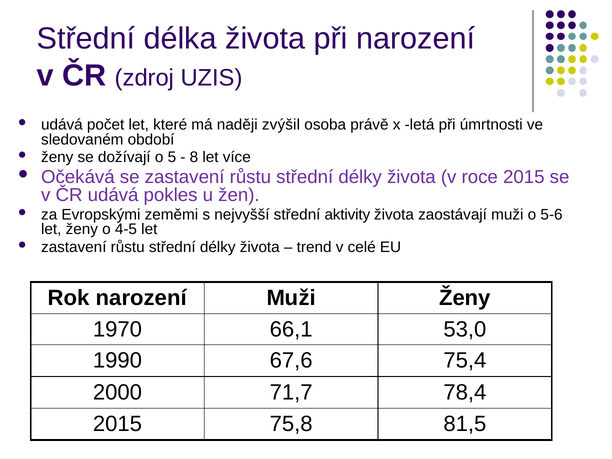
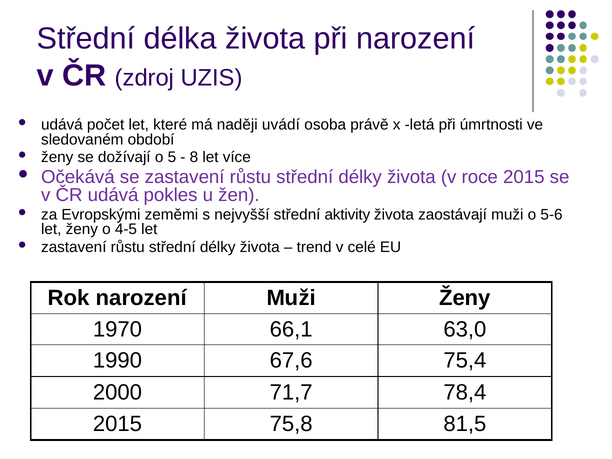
zvýšil: zvýšil -> uvádí (281, 125)
53,0: 53,0 -> 63,0 (465, 330)
